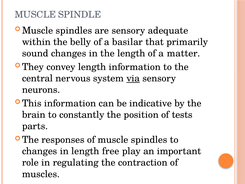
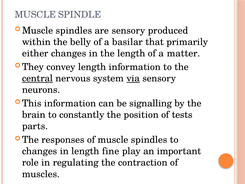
adequate: adequate -> produced (168, 30)
sound: sound -> either (35, 53)
central underline: none -> present (37, 78)
indicative: indicative -> signalling (151, 103)
free: free -> fine (111, 151)
